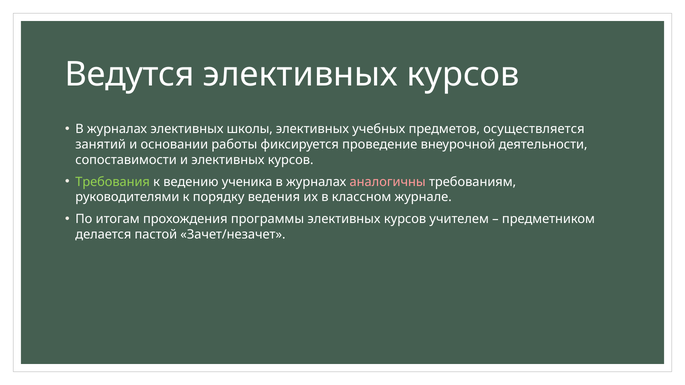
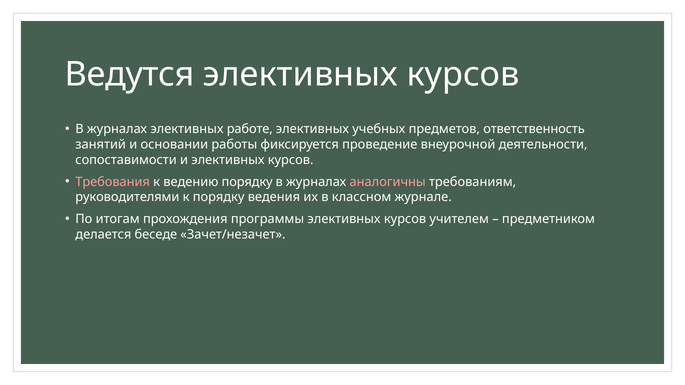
школы: школы -> работе (250, 129)
осуществляется: осуществляется -> ответственность (534, 129)
Требования colour: light green -> pink (113, 182)
ведению ученика: ученика -> порядку (247, 182)
пастой: пастой -> беседе (156, 235)
